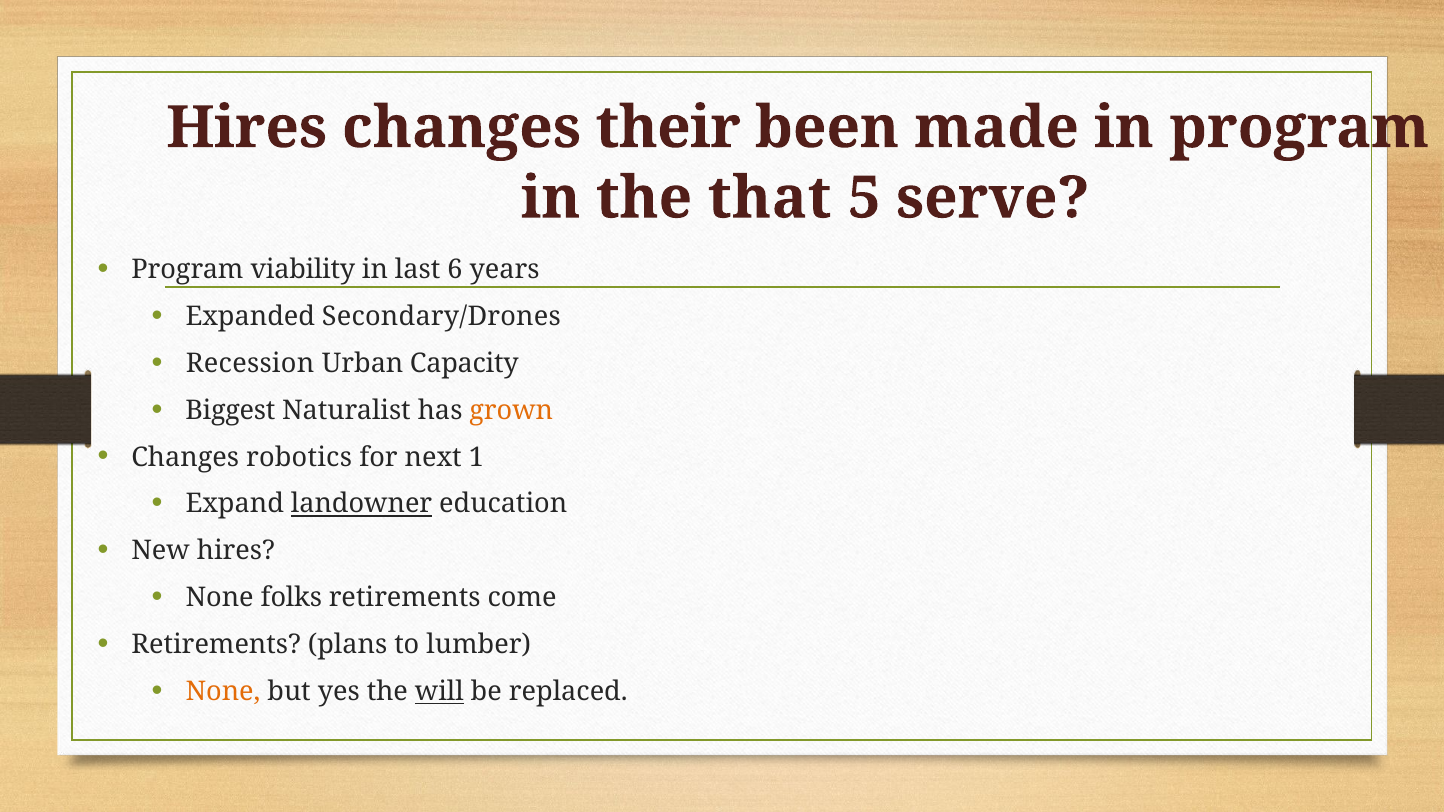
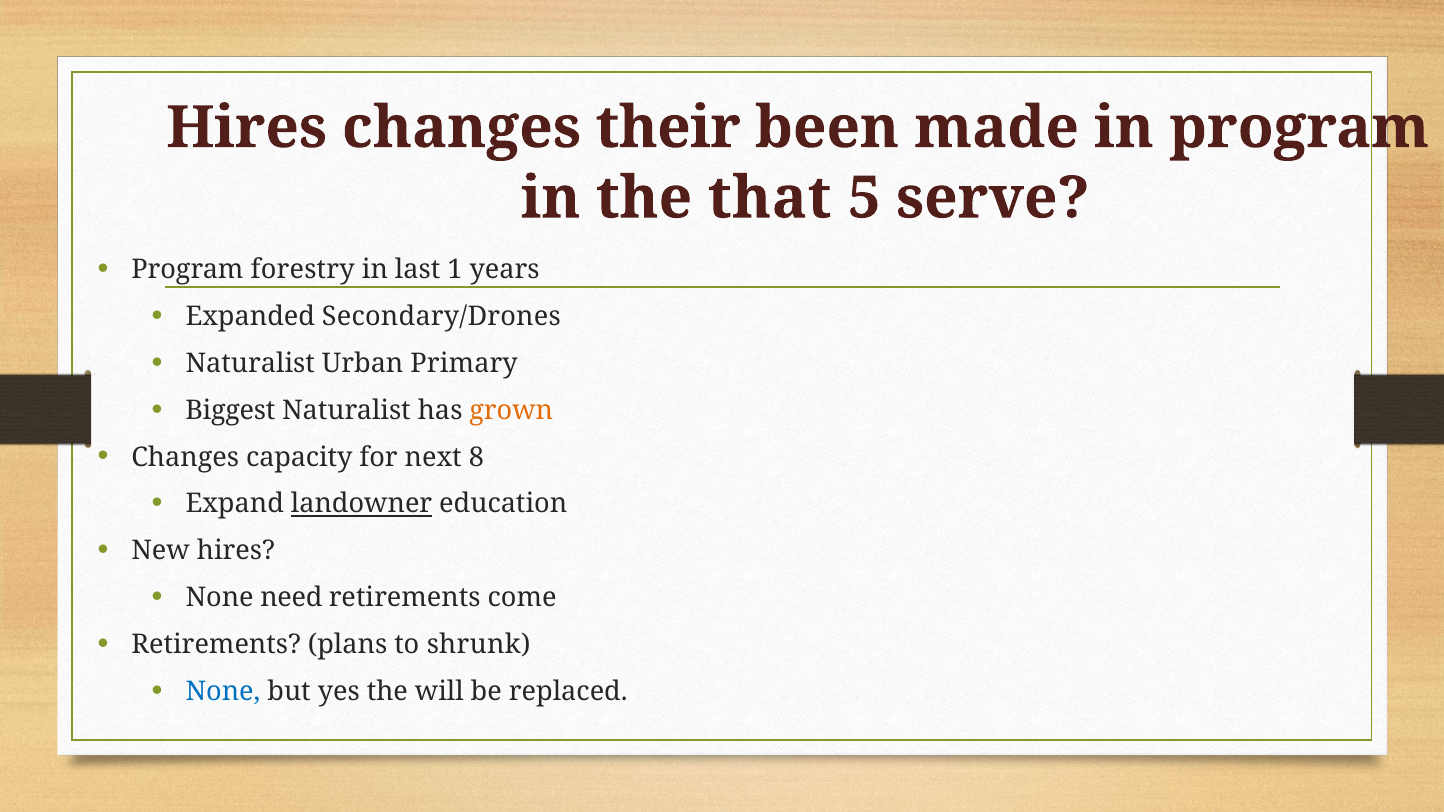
viability: viability -> forestry (303, 269)
6: 6 -> 1 (455, 269)
Recession: Recession -> Naturalist (250, 363)
Capacity: Capacity -> Primary (464, 363)
robotics: robotics -> capacity (299, 457)
1: 1 -> 8 (476, 457)
folks: folks -> need (291, 598)
lumber: lumber -> shrunk (479, 645)
None colour: orange -> blue (223, 692)
will underline: present -> none (439, 692)
